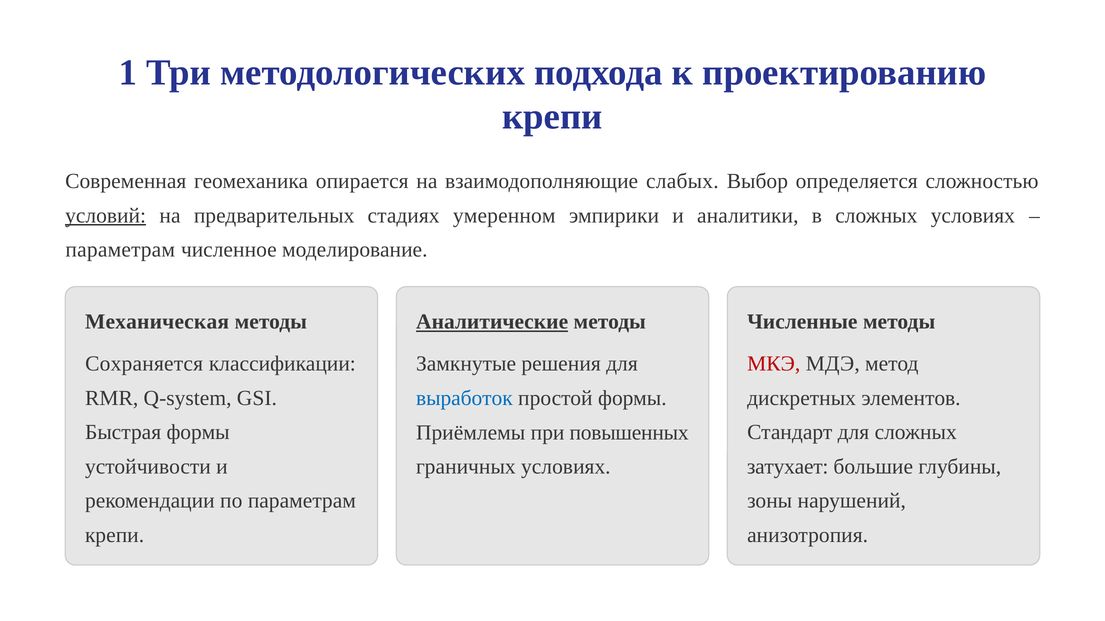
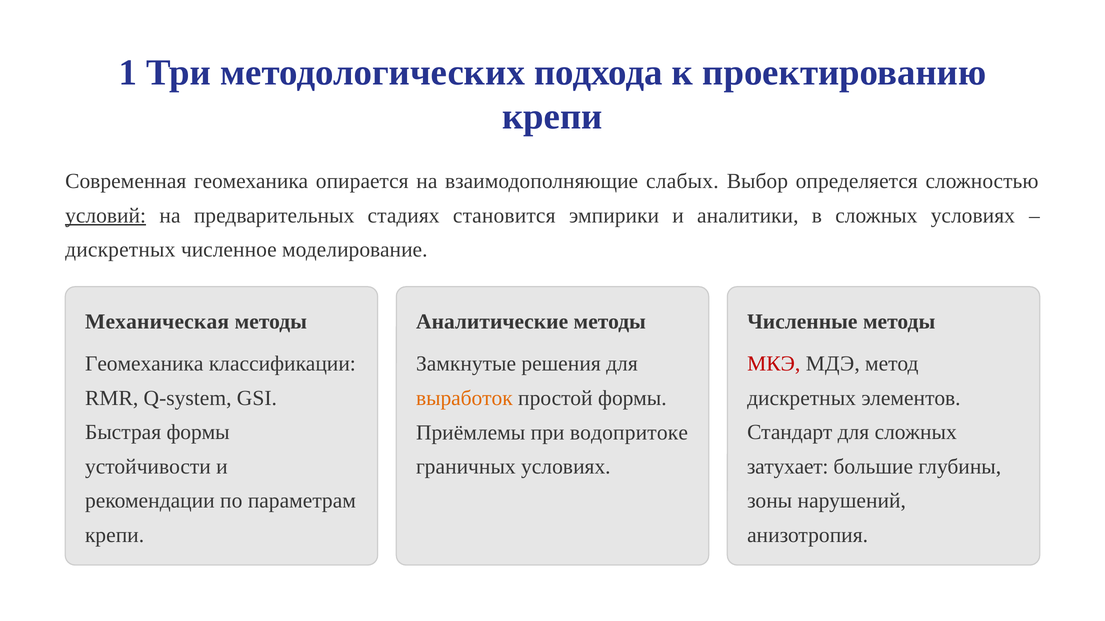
умеренном: умеренном -> становится (504, 216)
параметрам: параметрам -> дискретных (120, 250)
Аналитические underline: present -> none (492, 322)
Сохраняется: Сохраняется -> Геомеханика (144, 364)
выработок colour: blue -> orange (464, 399)
повышенных: повышенных -> водопритоке (629, 433)
